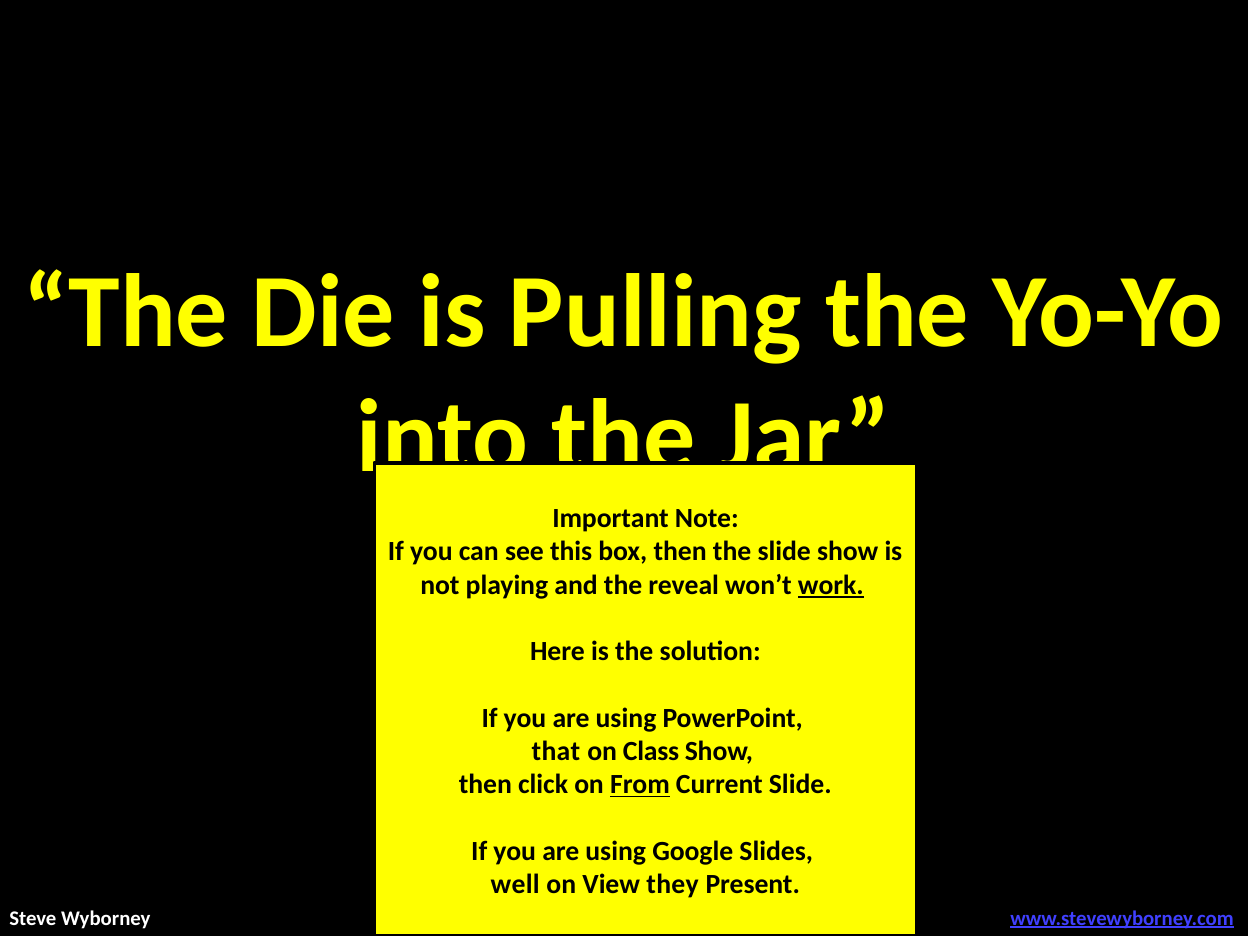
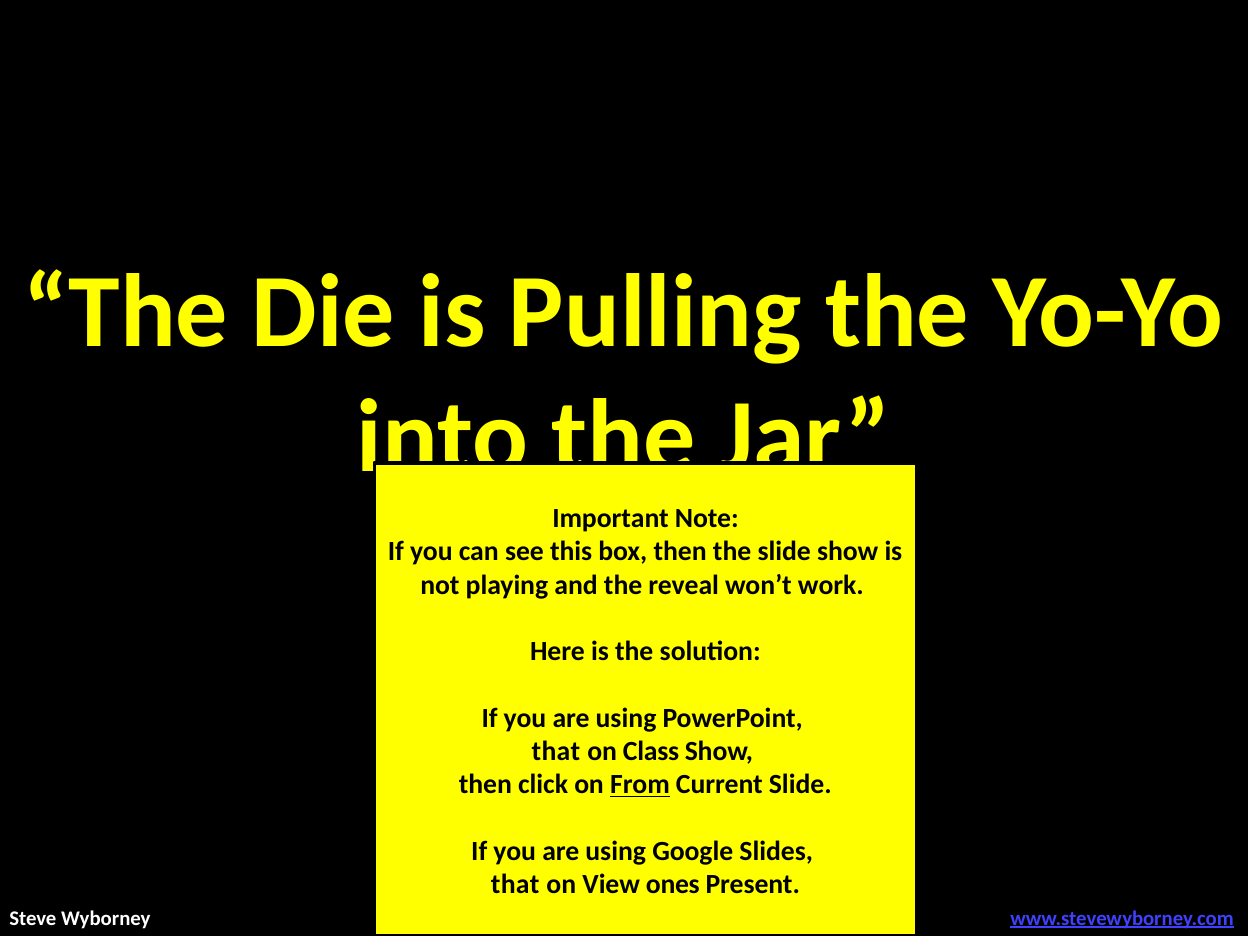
work underline: present -> none (831, 585)
well: well -> that (515, 884)
they: they -> ones (673, 884)
